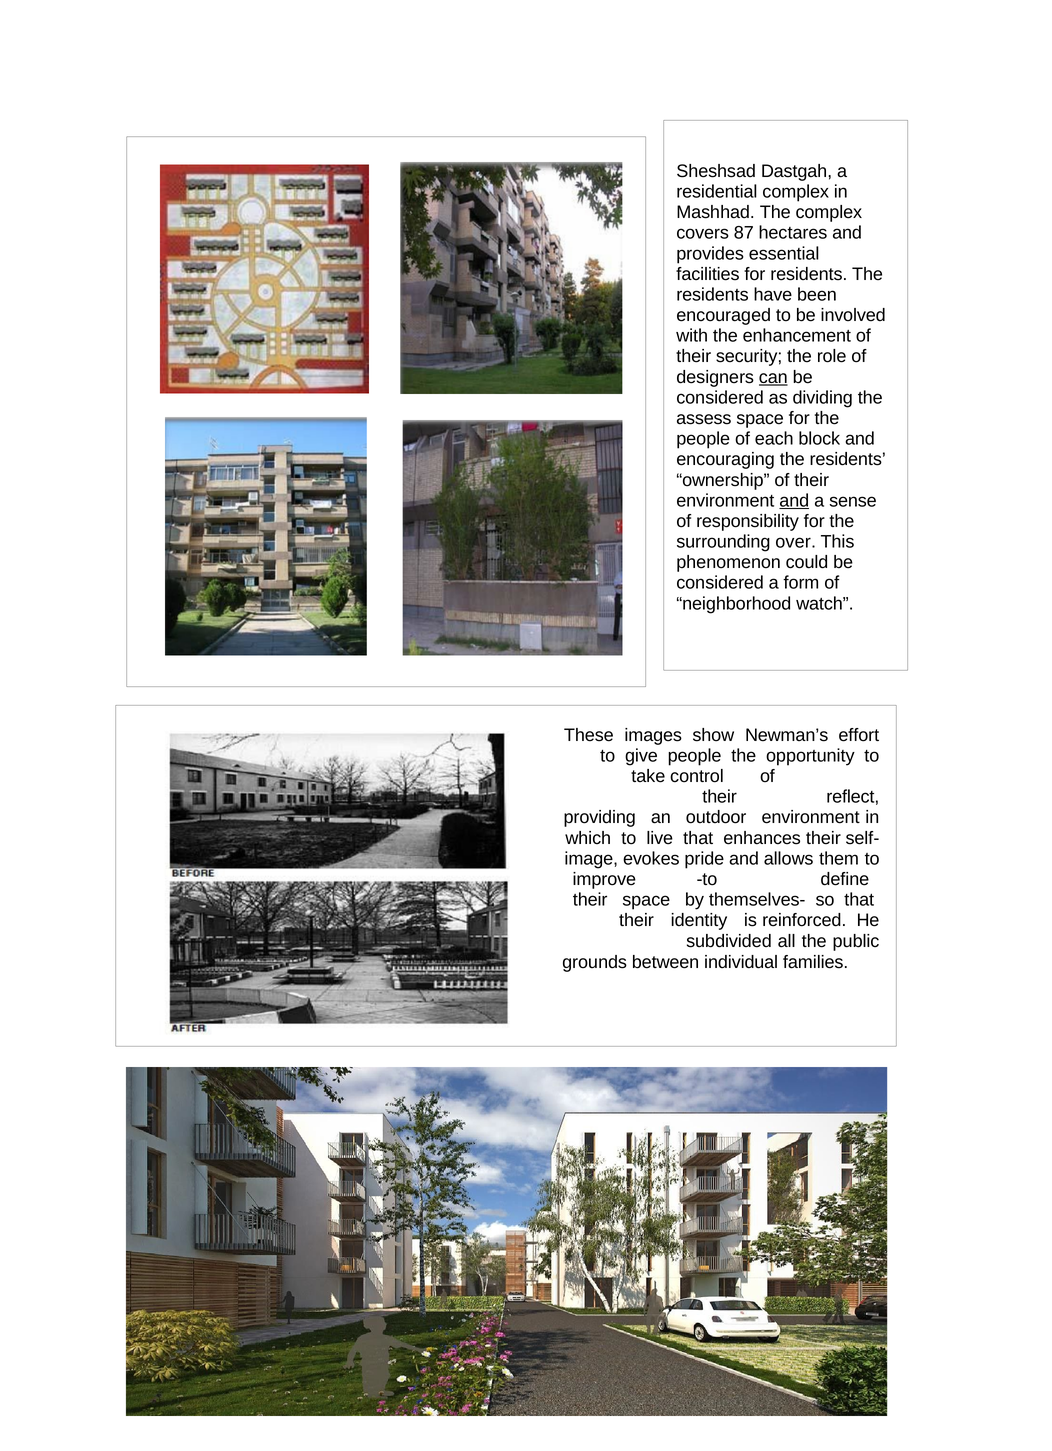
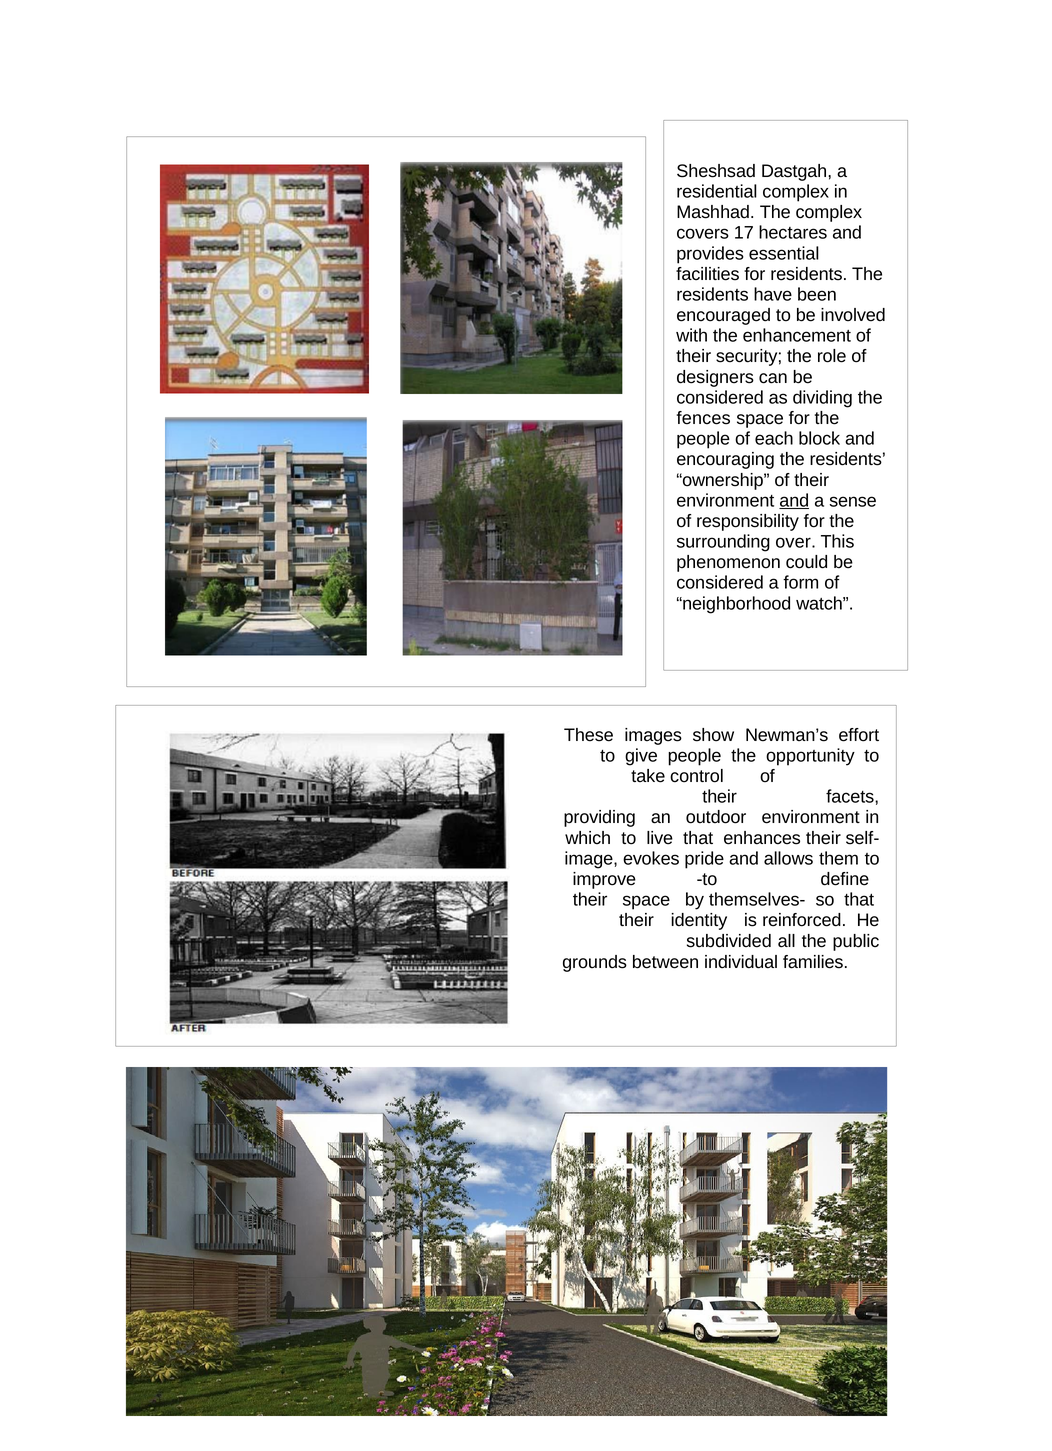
87: 87 -> 17 (744, 233)
can underline: present -> none (773, 377)
assess: assess -> fences (704, 418)
reflect: reflect -> facets (853, 797)
